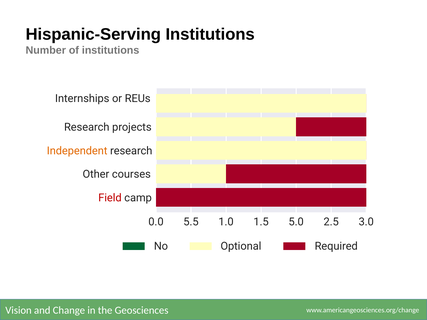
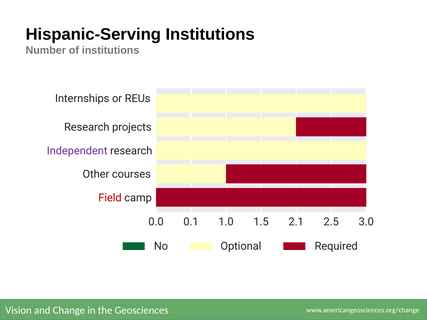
Independent colour: orange -> purple (77, 151)
5.5: 5.5 -> 0.1 (191, 222)
5.0: 5.0 -> 2.1 (296, 222)
